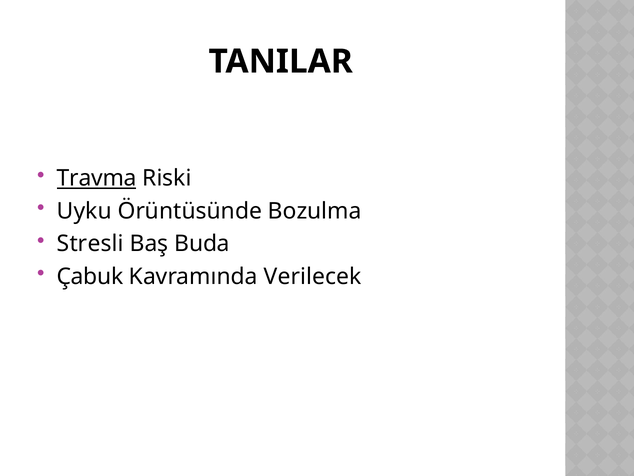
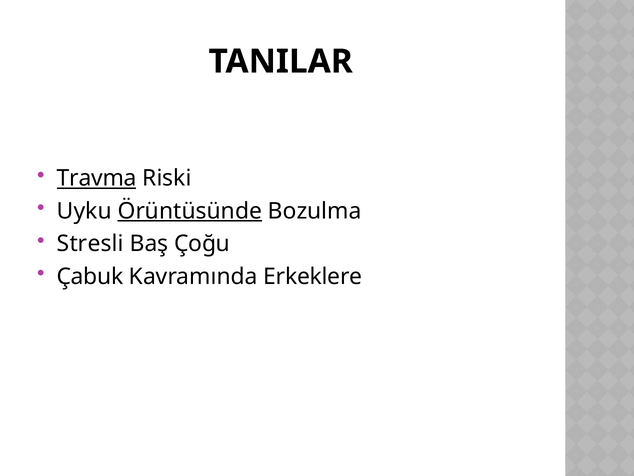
Örüntüsünde underline: none -> present (190, 211)
Buda: Buda -> Çoğu (202, 244)
Verilecek: Verilecek -> Erkeklere (313, 276)
